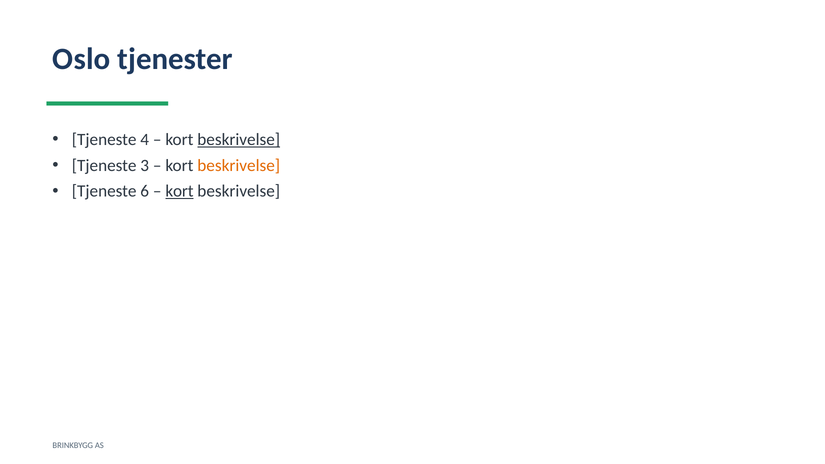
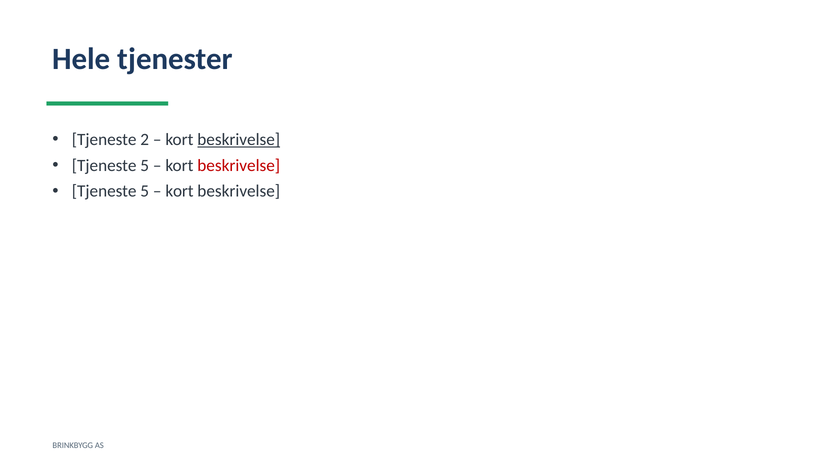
Oslo: Oslo -> Hele (82, 59)
4: 4 -> 2 (145, 140)
3: 3 -> 5 (145, 166)
beskrivelse colour: orange -> red (239, 166)
6: 6 -> 5 (145, 191)
kort underline: present -> none (179, 191)
